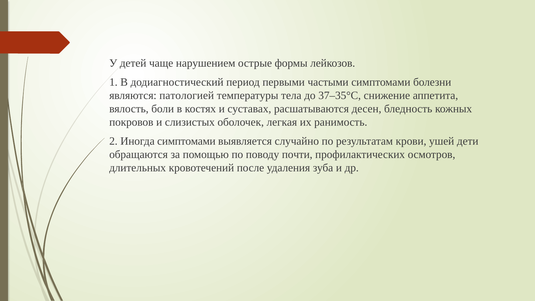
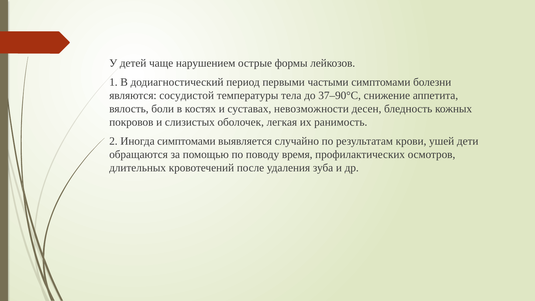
патологией: патологией -> сосудистой (187, 95)
37–35°С: 37–35°С -> 37–90°С (340, 95)
расшатываются: расшатываются -> невозможности (311, 109)
почти: почти -> время (297, 155)
